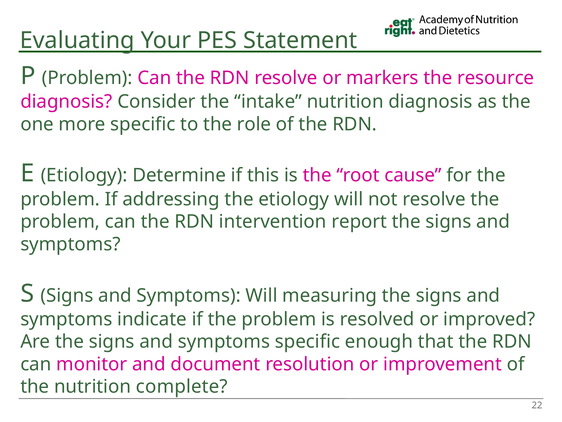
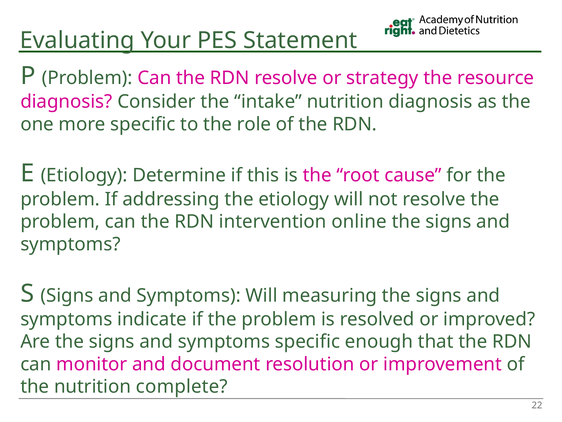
markers: markers -> strategy (382, 78)
report: report -> online (359, 221)
